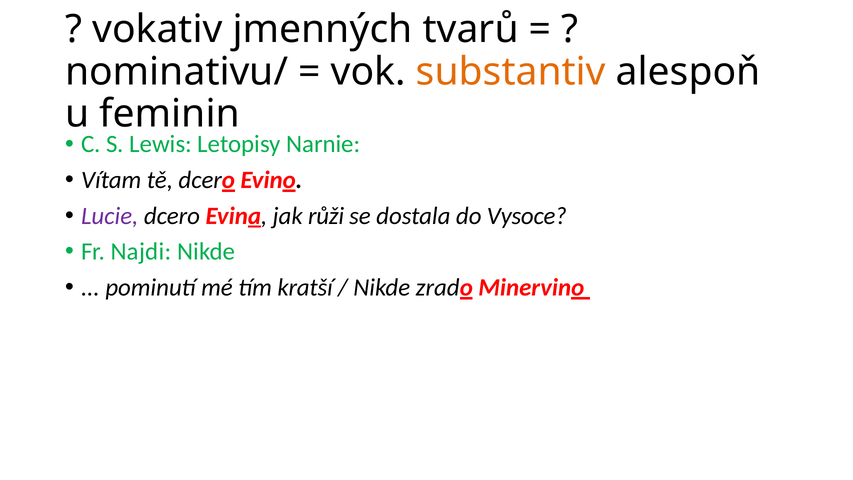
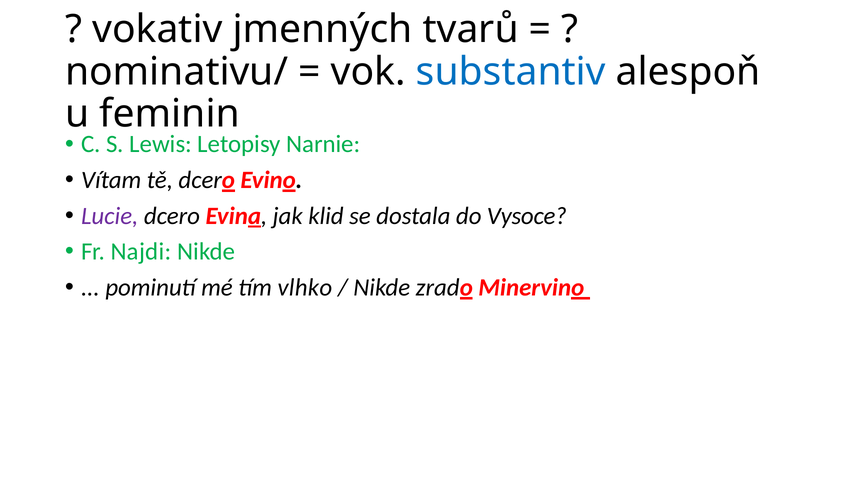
substantiv colour: orange -> blue (511, 72)
růži: růži -> klid (326, 216)
kratší: kratší -> vlhko (305, 287)
